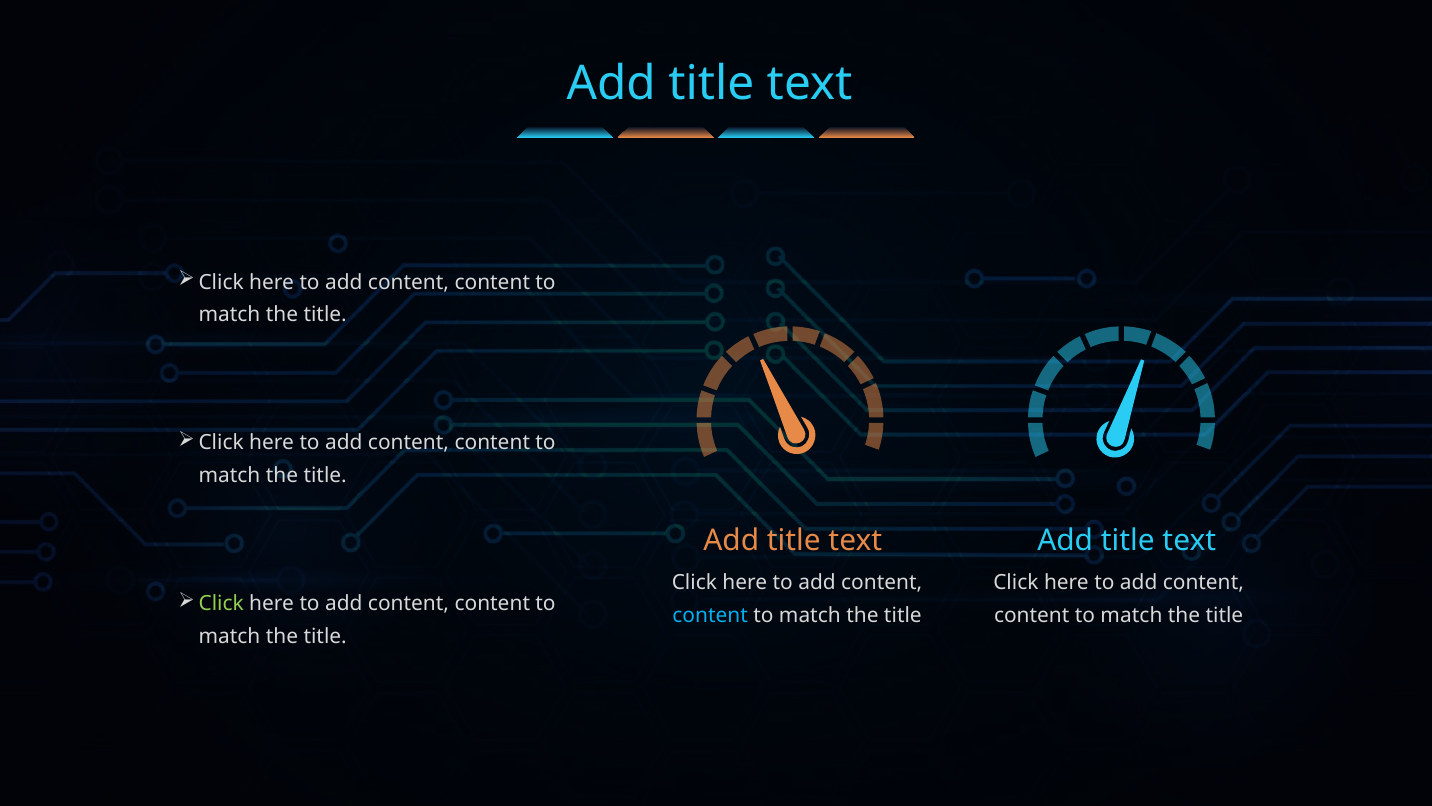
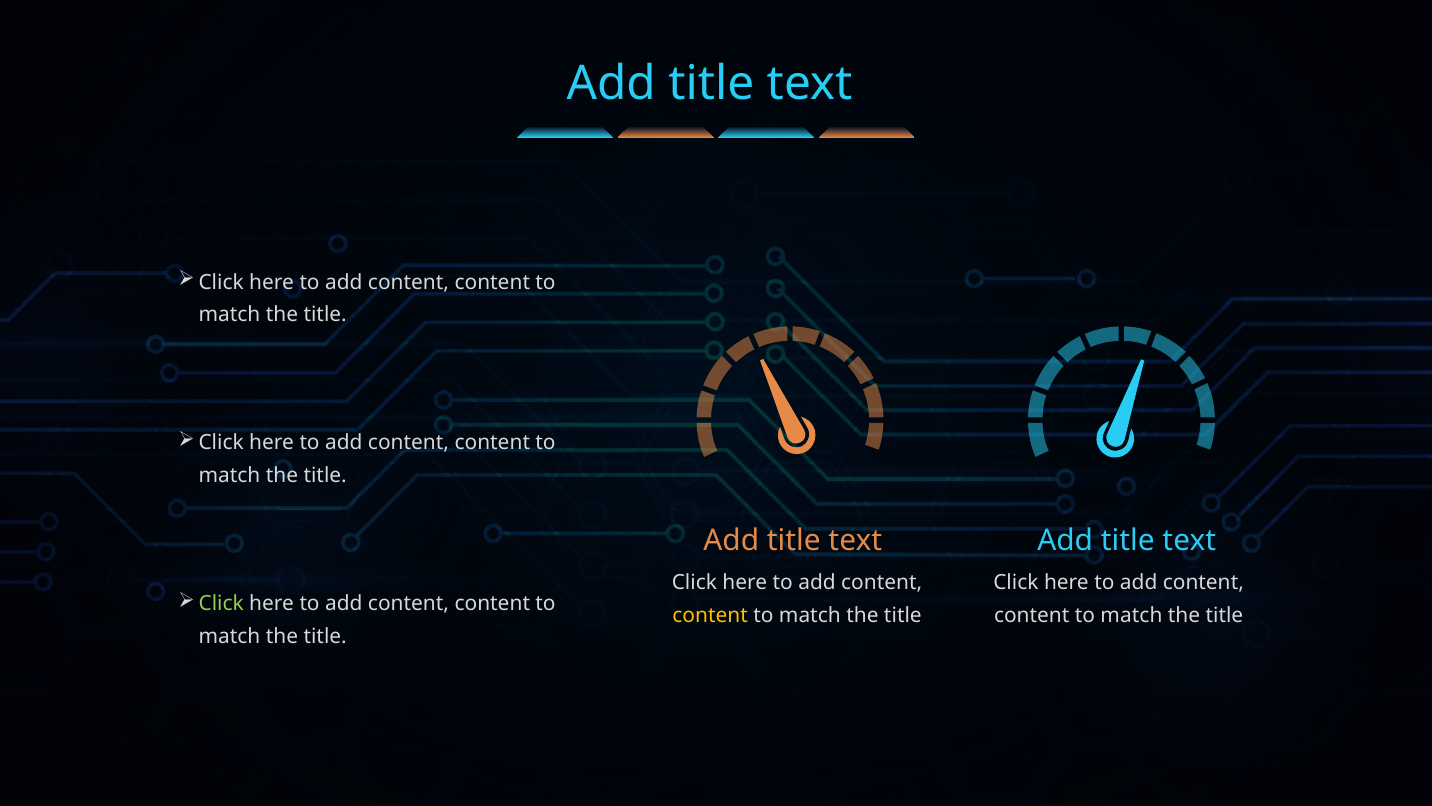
content colour: light blue -> yellow (710, 615)
